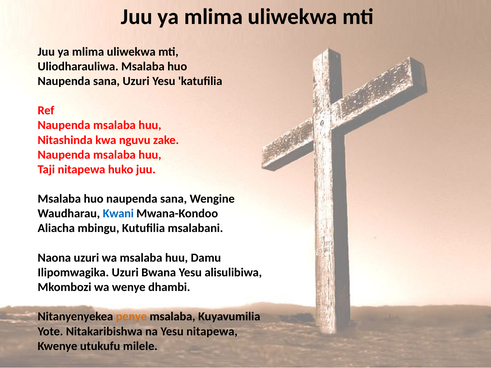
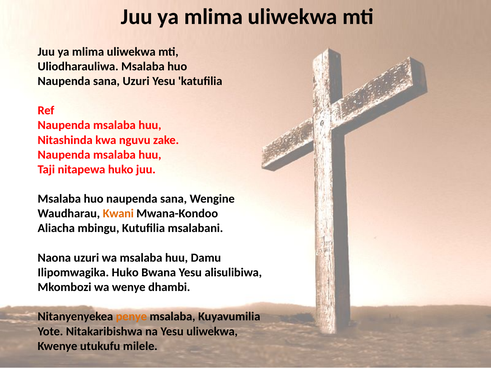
Kwani colour: blue -> orange (118, 214)
Ilipomwagika Uzuri: Uzuri -> Huko (125, 273)
Yesu nitapewa: nitapewa -> uliwekwa (212, 332)
